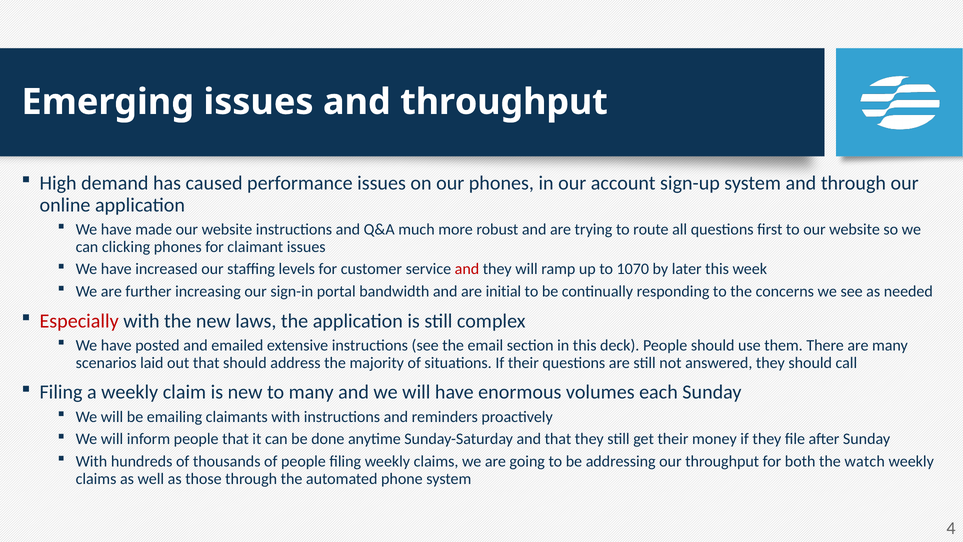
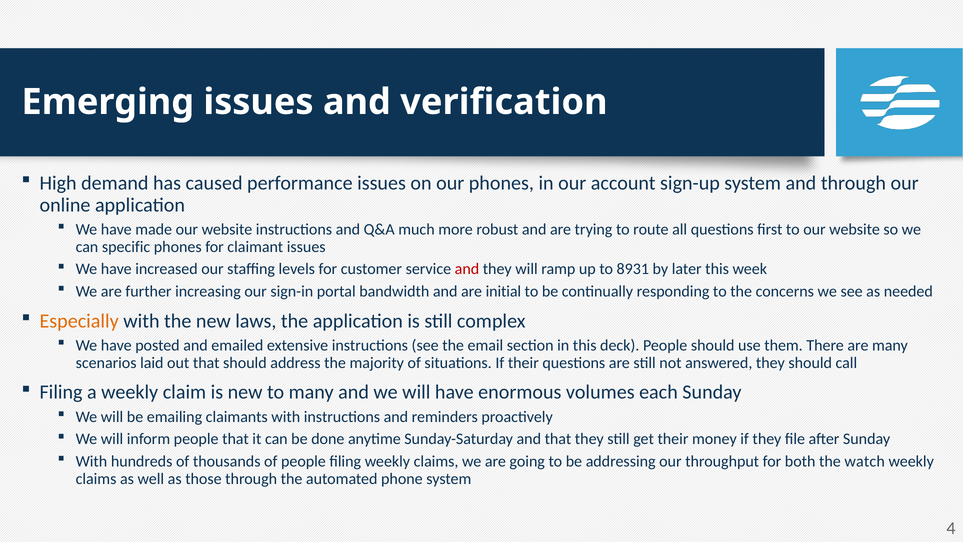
and throughput: throughput -> verification (504, 102)
clicking: clicking -> specific (126, 247)
1070: 1070 -> 8931 (633, 269)
Especially colour: red -> orange (79, 321)
